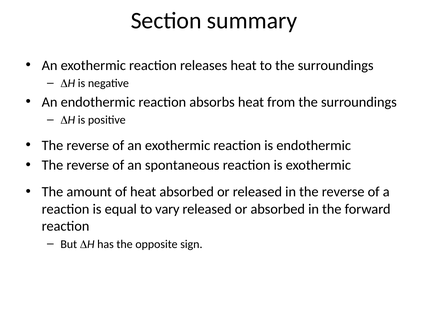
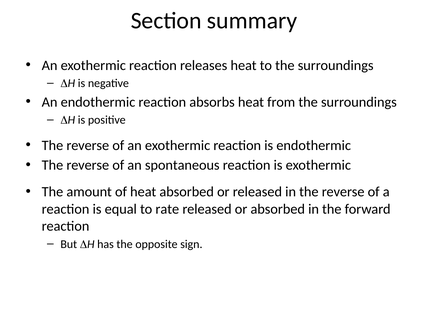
vary: vary -> rate (167, 209)
